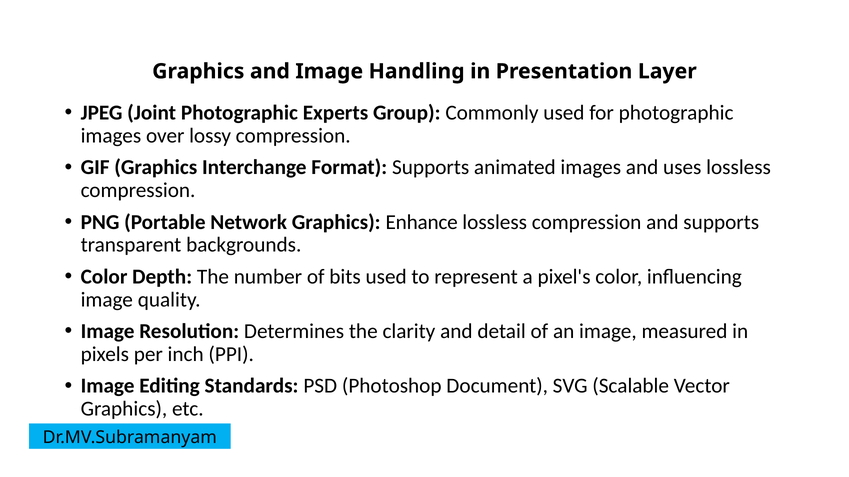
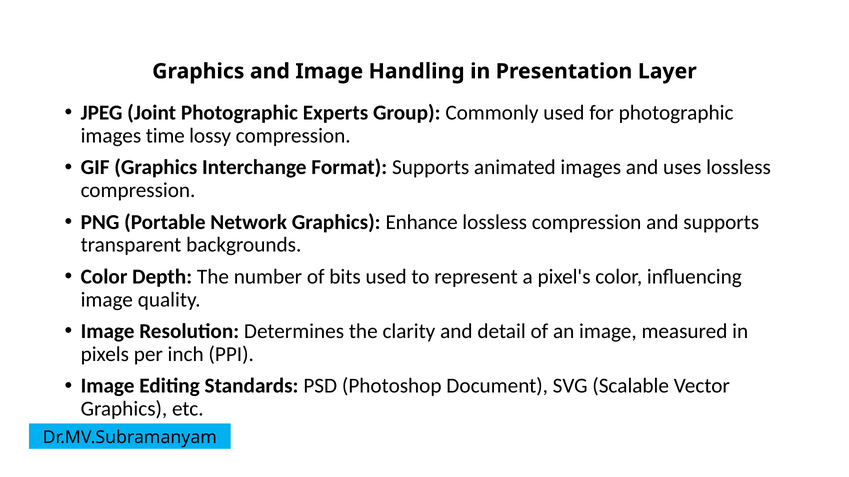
over: over -> time (165, 136)
